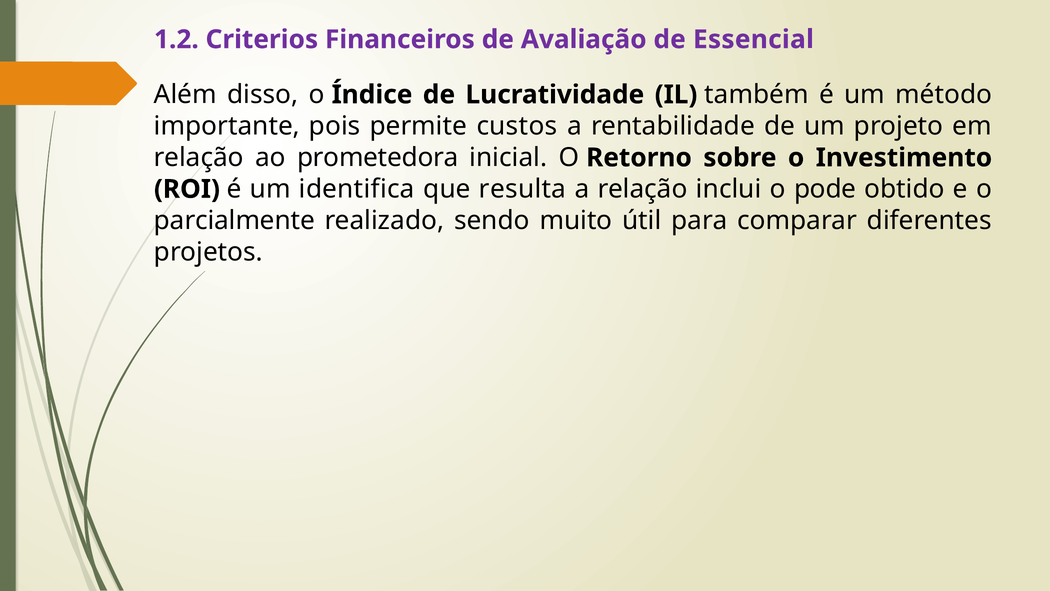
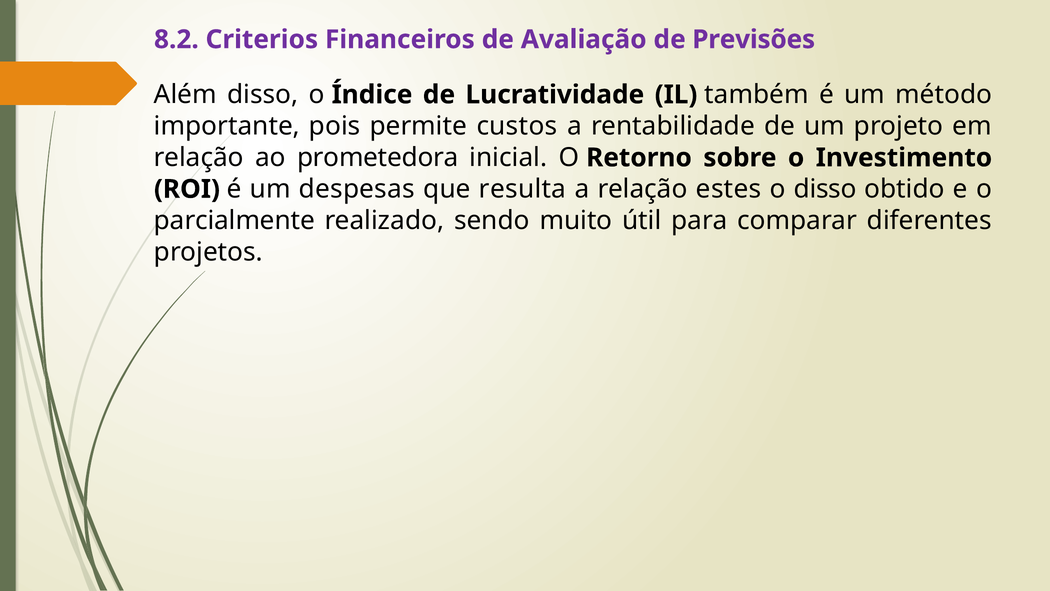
1.2: 1.2 -> 8.2 (176, 39)
Essencial: Essencial -> Previsões (754, 39)
identifica: identifica -> despesas (357, 189)
inclui: inclui -> estes (729, 189)
o pode: pode -> disso (825, 189)
